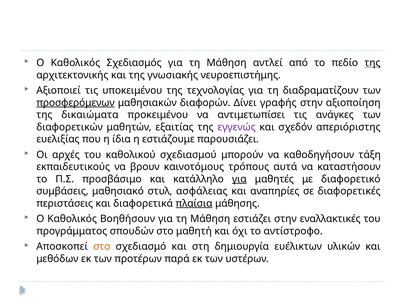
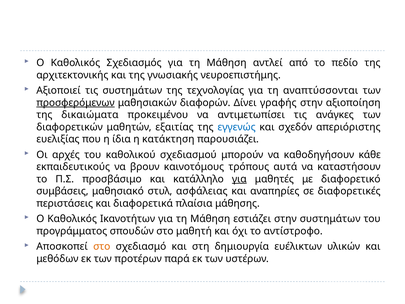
της underline: present -> none (372, 63)
τις υποκειμένου: υποκειμένου -> συστημάτων (132, 90)
διαδραματίζουν: διαδραματίζουν -> αναπτύσσονται (321, 90)
εγγενώς colour: purple -> blue (237, 127)
εστιάζουμε: εστιάζουμε -> κατάκτηση (168, 139)
τάξη: τάξη -> κάθε (370, 155)
πλαίσια underline: present -> none (194, 203)
Βοηθήσουν: Βοηθήσουν -> Ικανοτήτων (128, 219)
στην εναλλακτικές: εναλλακτικές -> συστημάτων (330, 219)
